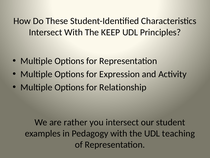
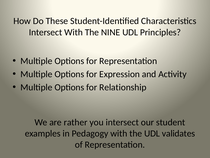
KEEP: KEEP -> NINE (111, 32)
teaching: teaching -> validates (179, 133)
